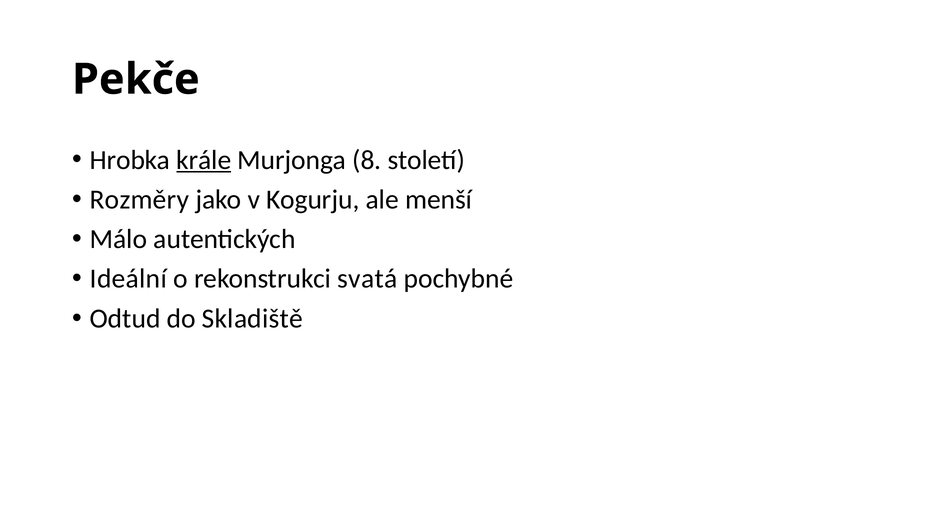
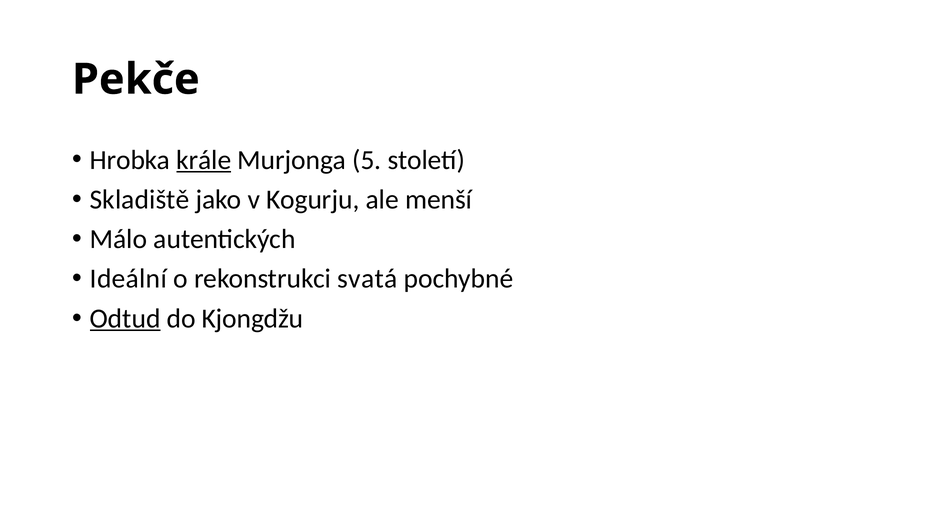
8: 8 -> 5 (367, 160)
Rozměry: Rozměry -> Skladiště (140, 199)
Odtud underline: none -> present (125, 318)
Skladiště: Skladiště -> Kjongdžu (253, 318)
